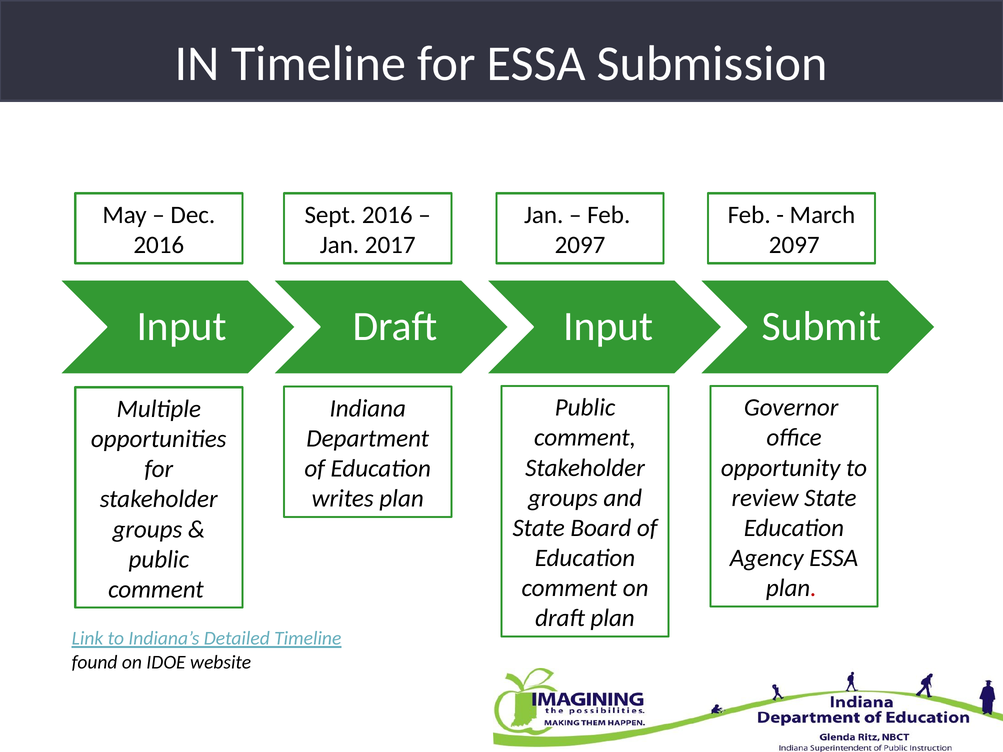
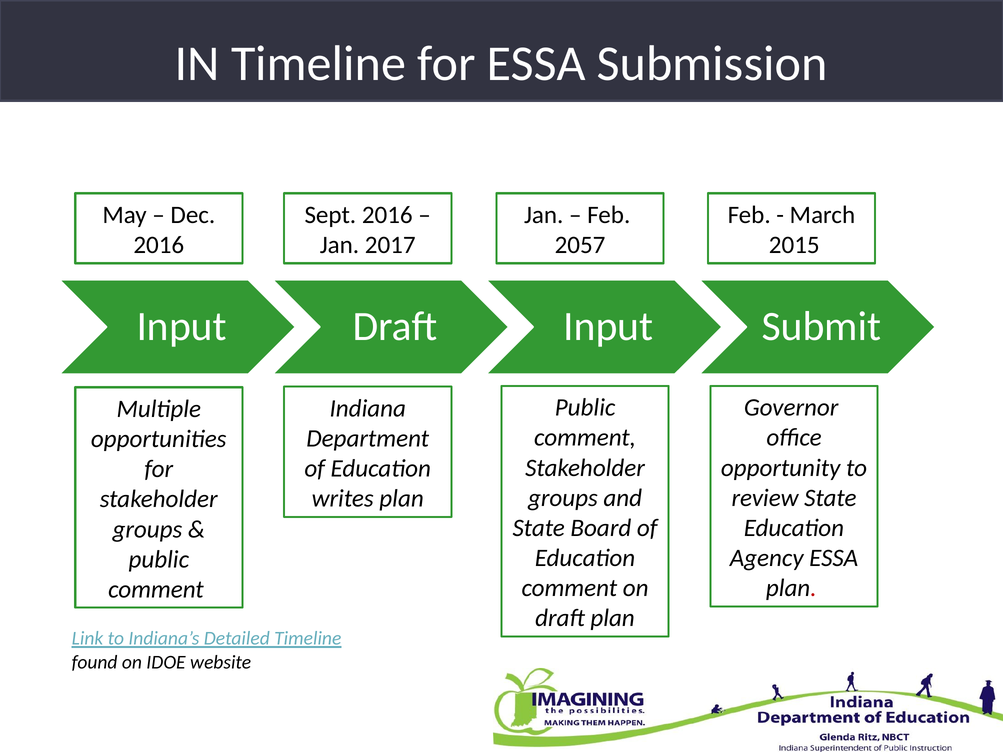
2097: 2097 -> 2057 (580, 245)
2097: 2097 -> 2015 (794, 245)
